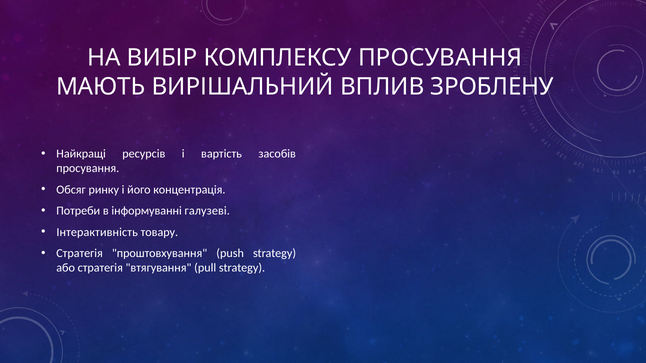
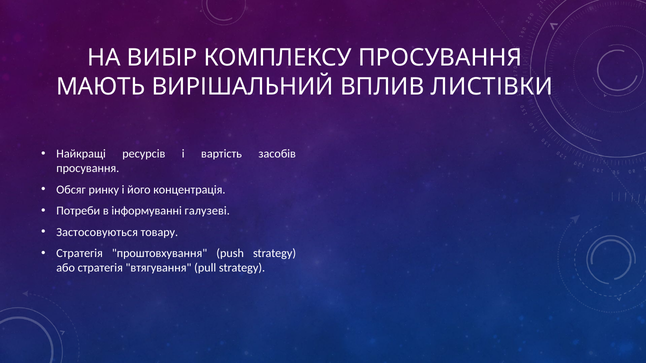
ЗРОБЛЕНУ: ЗРОБЛЕНУ -> ЛИСТІВКИ (492, 87)
Інтерактивність: Інтерактивність -> Застосовуються (97, 232)
